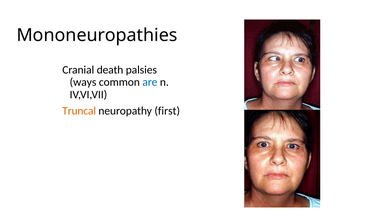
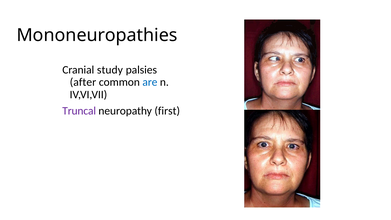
death: death -> study (110, 70)
ways: ways -> after (83, 82)
Truncal colour: orange -> purple (79, 111)
